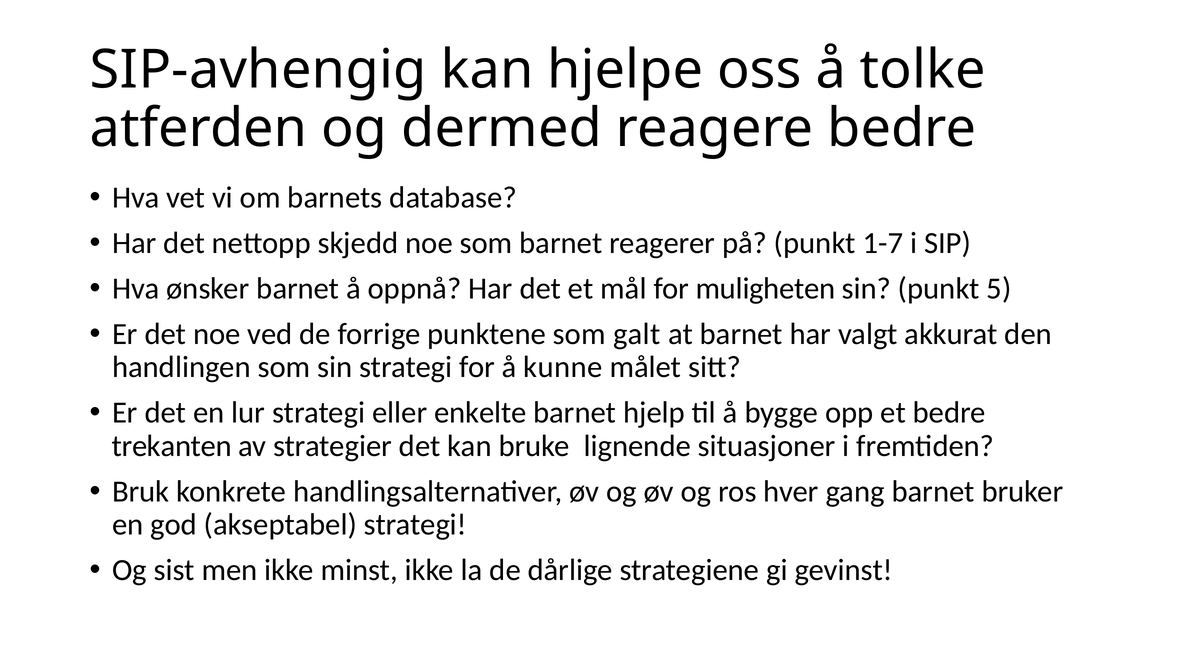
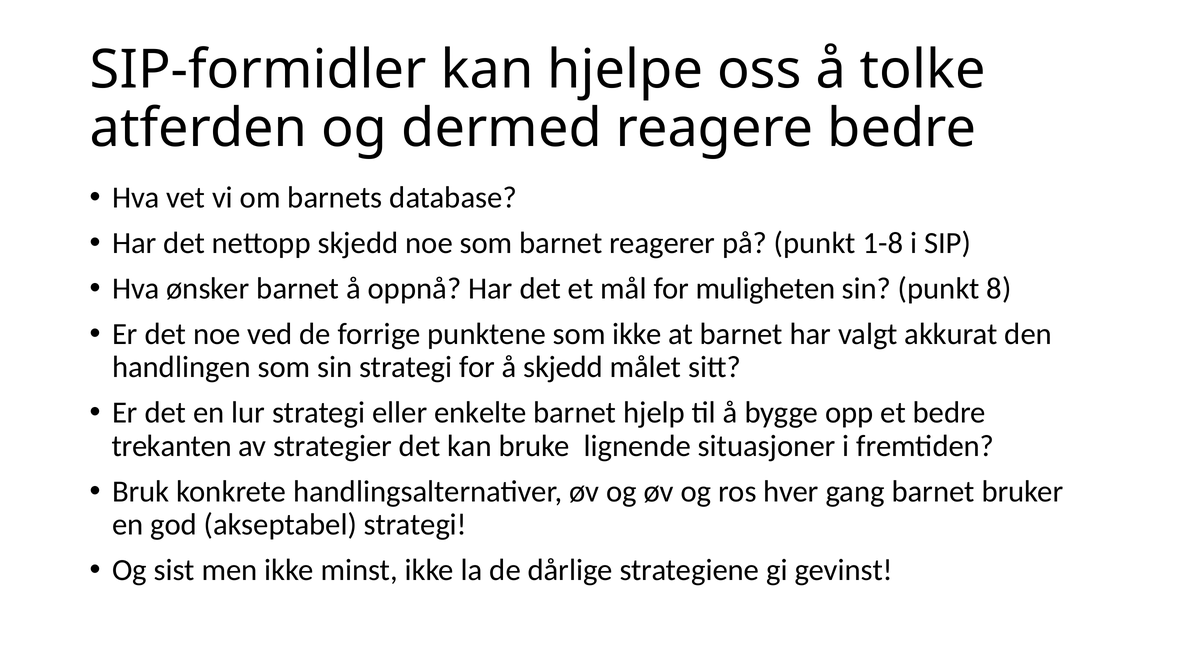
SIP-avhengig: SIP-avhengig -> SIP-formidler (258, 70)
1-7: 1-7 -> 1-8 (883, 243)
5: 5 -> 8 (999, 288)
som galt: galt -> ikke (637, 334)
å kunne: kunne -> skjedd (563, 367)
